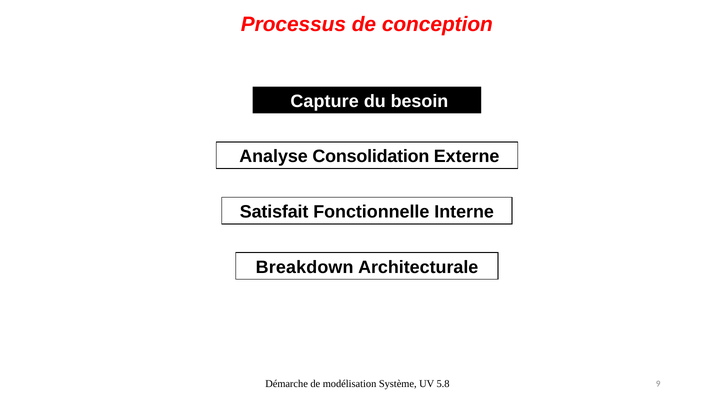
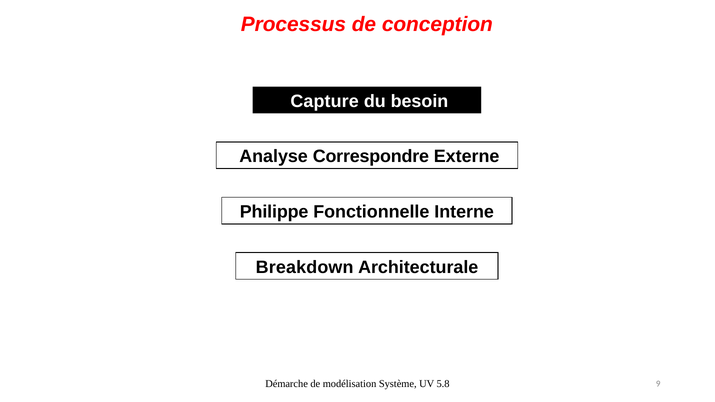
Consolidation: Consolidation -> Correspondre (371, 157)
Satisfait: Satisfait -> Philippe (274, 212)
